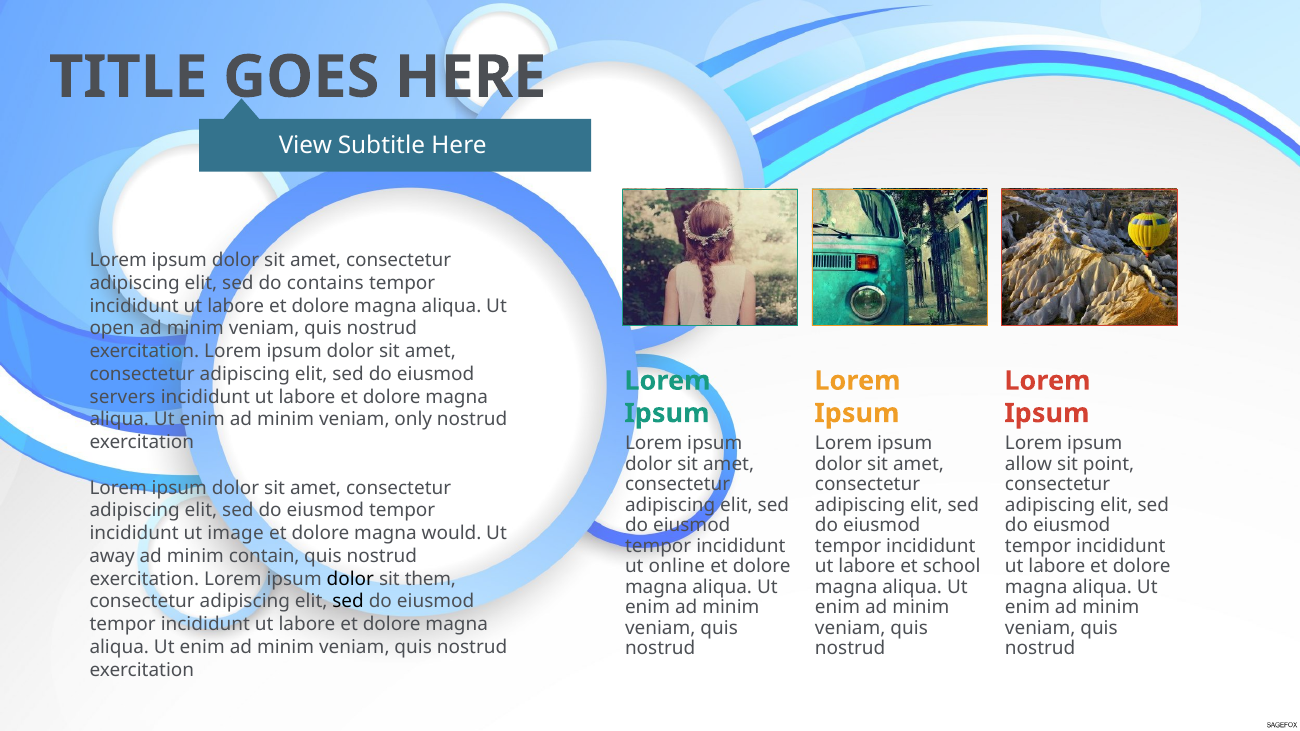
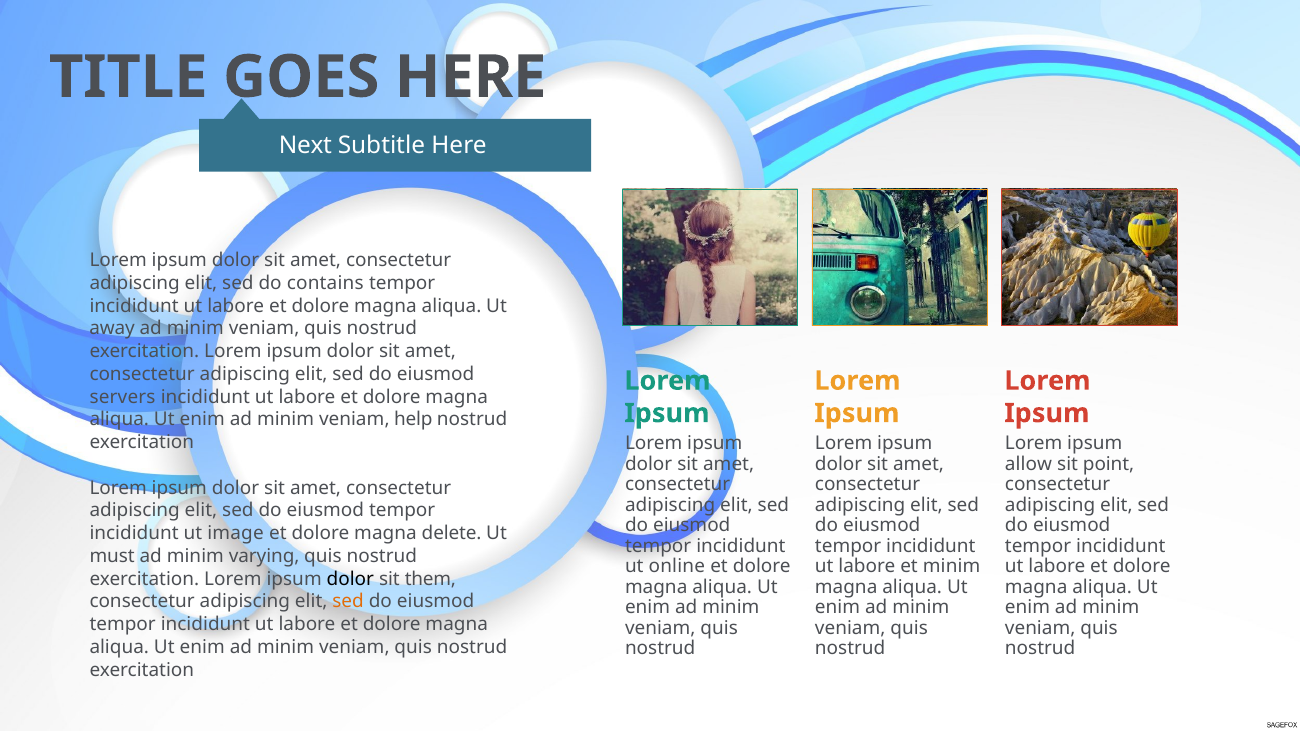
View: View -> Next (305, 145)
open: open -> away (112, 329)
only: only -> help (413, 420)
would: would -> delete (452, 534)
away: away -> must (112, 556)
contain: contain -> varying (264, 556)
et school: school -> minim (952, 567)
sed colour: black -> orange (348, 602)
